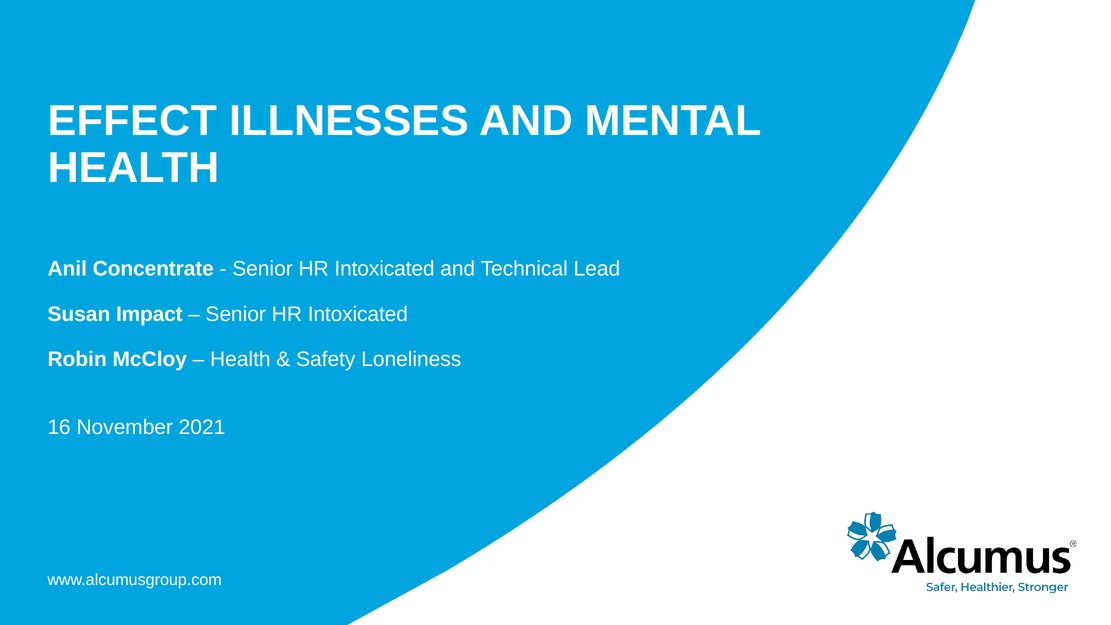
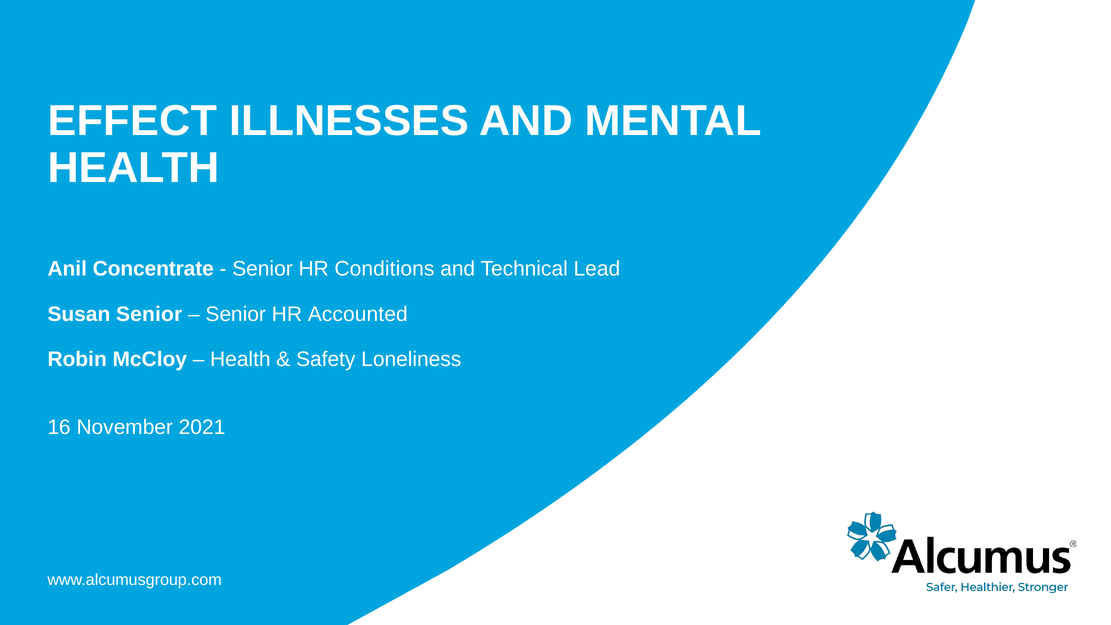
Intoxicated: Intoxicated -> Conditions (384, 269)
Susan Impact: Impact -> Senior (149, 314)
Intoxicated: Intoxicated -> Accounted (358, 314)
